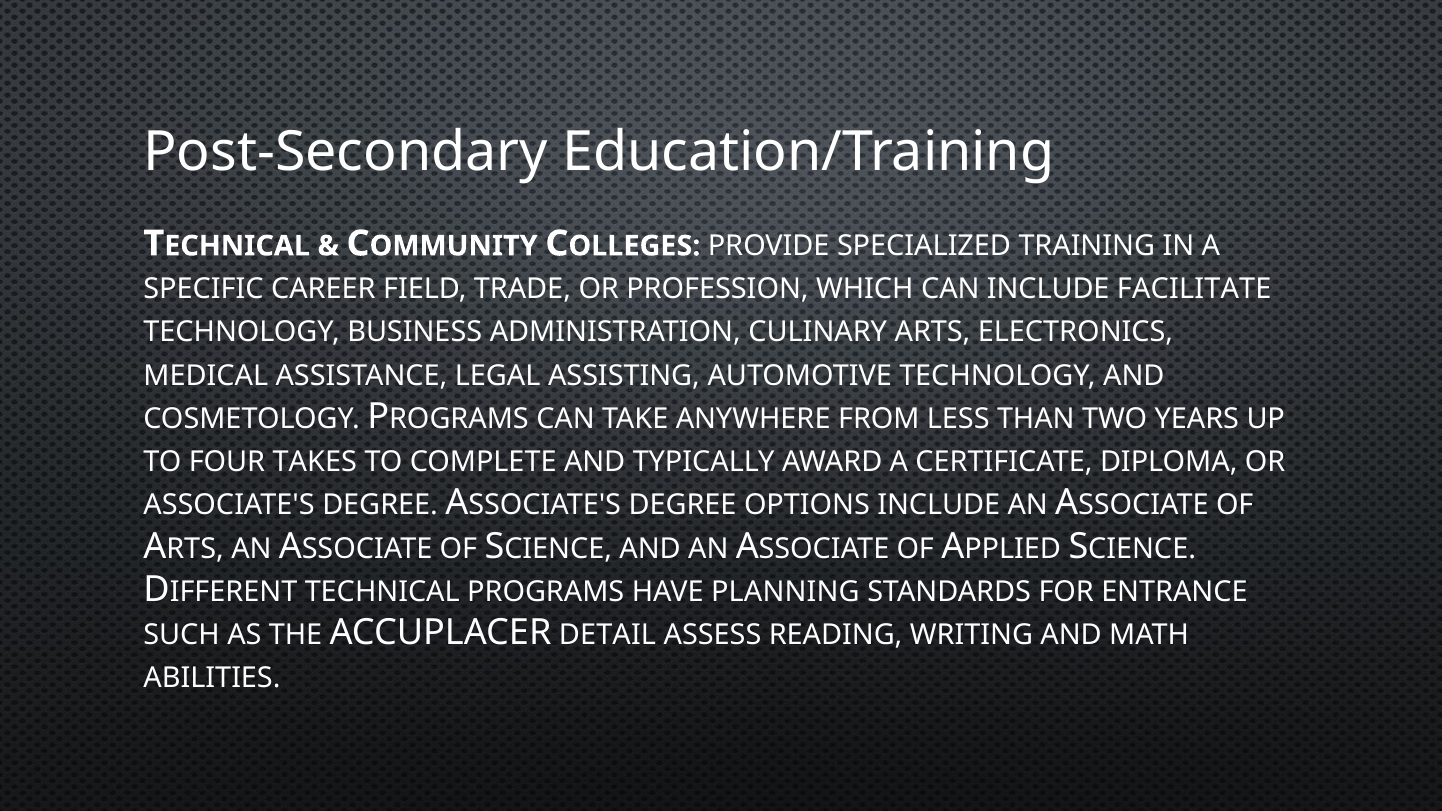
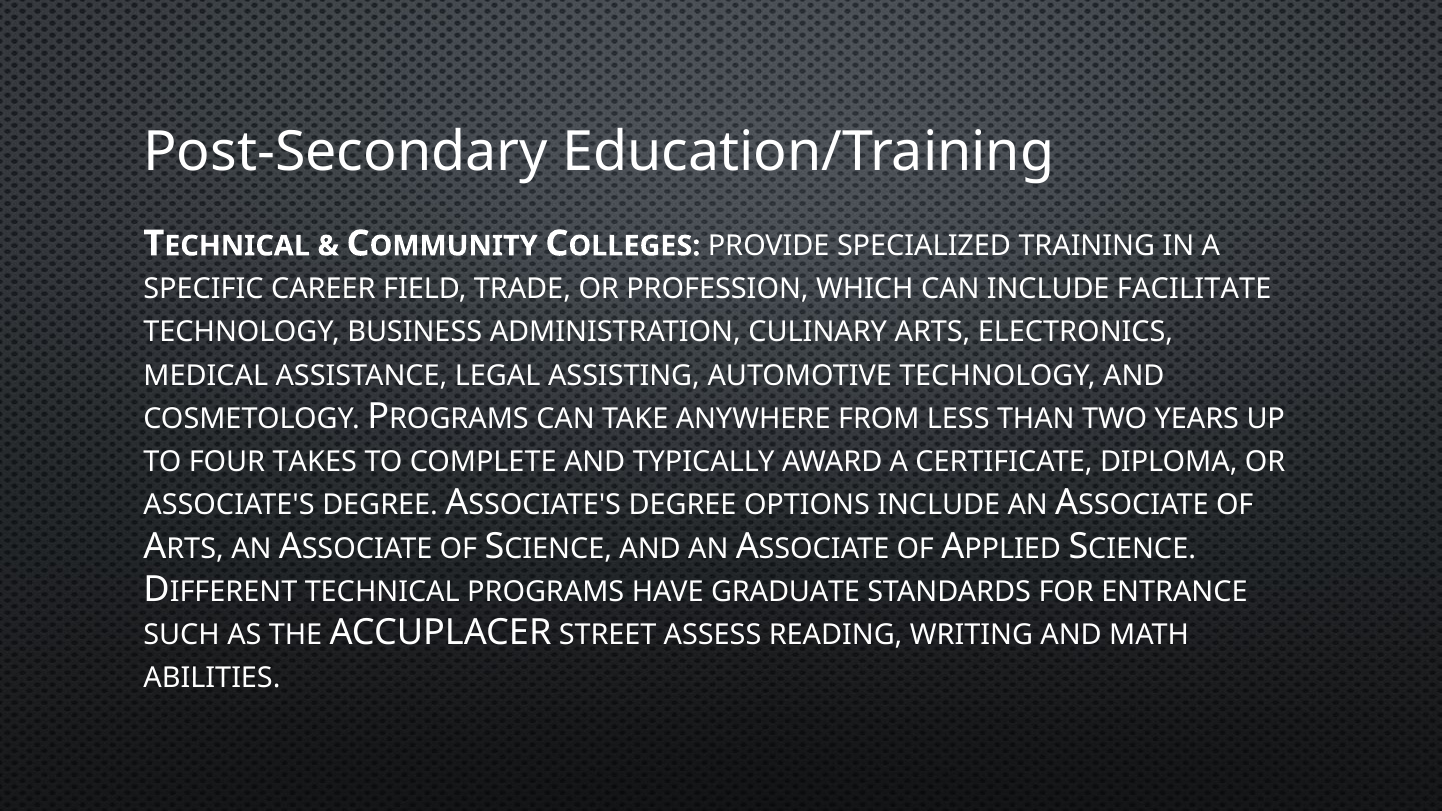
PLANNING: PLANNING -> GRADUATE (786, 592)
DETAIL: DETAIL -> STREET (608, 635)
